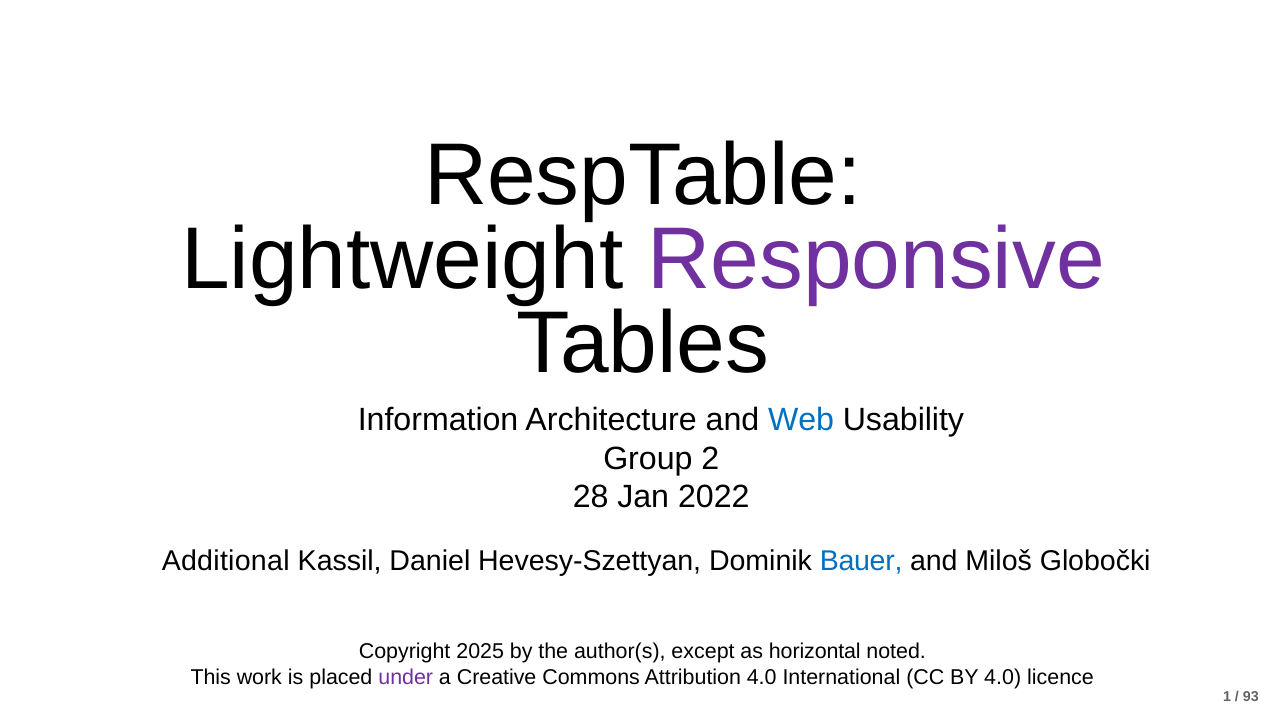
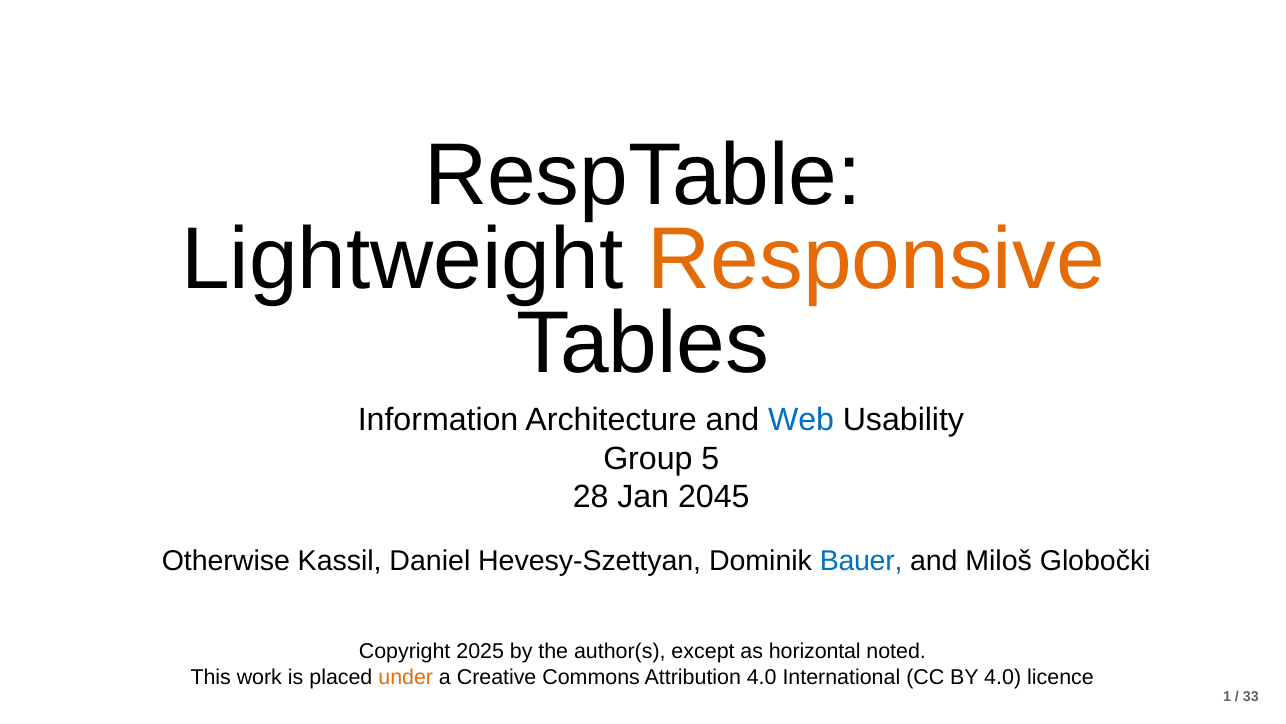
Responsive colour: purple -> orange (876, 259)
2: 2 -> 5 (710, 458)
2022: 2022 -> 2045 (714, 497)
Additional: Additional -> Otherwise (226, 560)
under colour: purple -> orange (406, 676)
93: 93 -> 33 (1251, 696)
